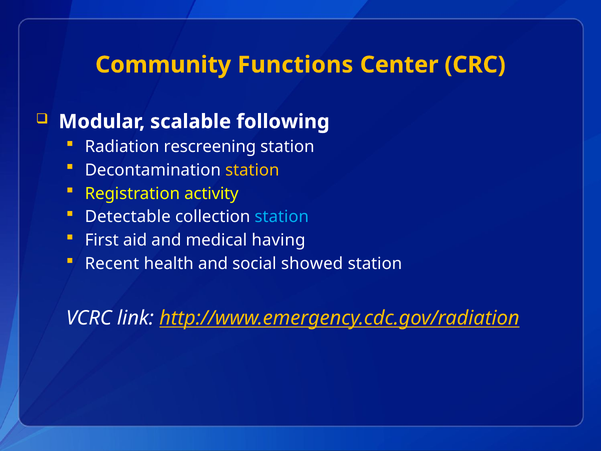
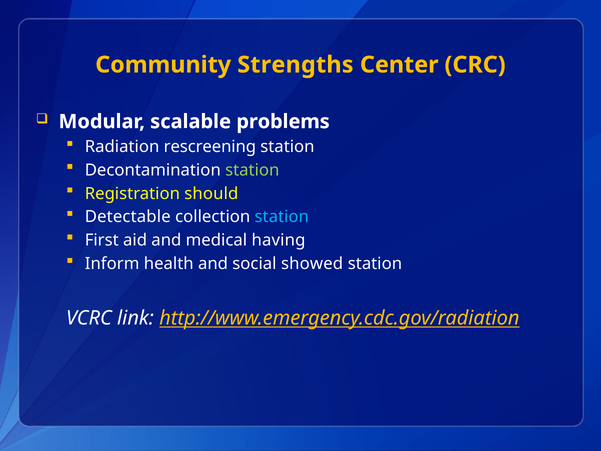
Functions: Functions -> Strengths (295, 65)
following: following -> problems (283, 122)
station colour: yellow -> light green (252, 170)
activity: activity -> should (211, 193)
Recent: Recent -> Inform (112, 264)
